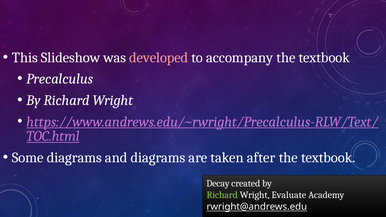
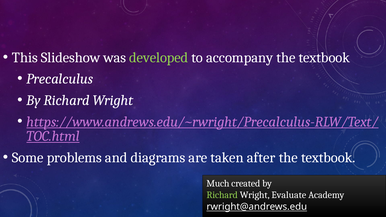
developed colour: pink -> light green (159, 58)
Some diagrams: diagrams -> problems (74, 158)
Decay: Decay -> Much (218, 184)
